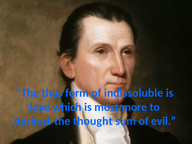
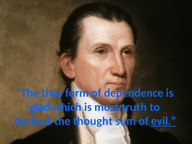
indissoluble: indissoluble -> dependence (134, 93)
love: love -> glad (40, 107)
more: more -> truth (134, 107)
evil underline: none -> present (164, 121)
